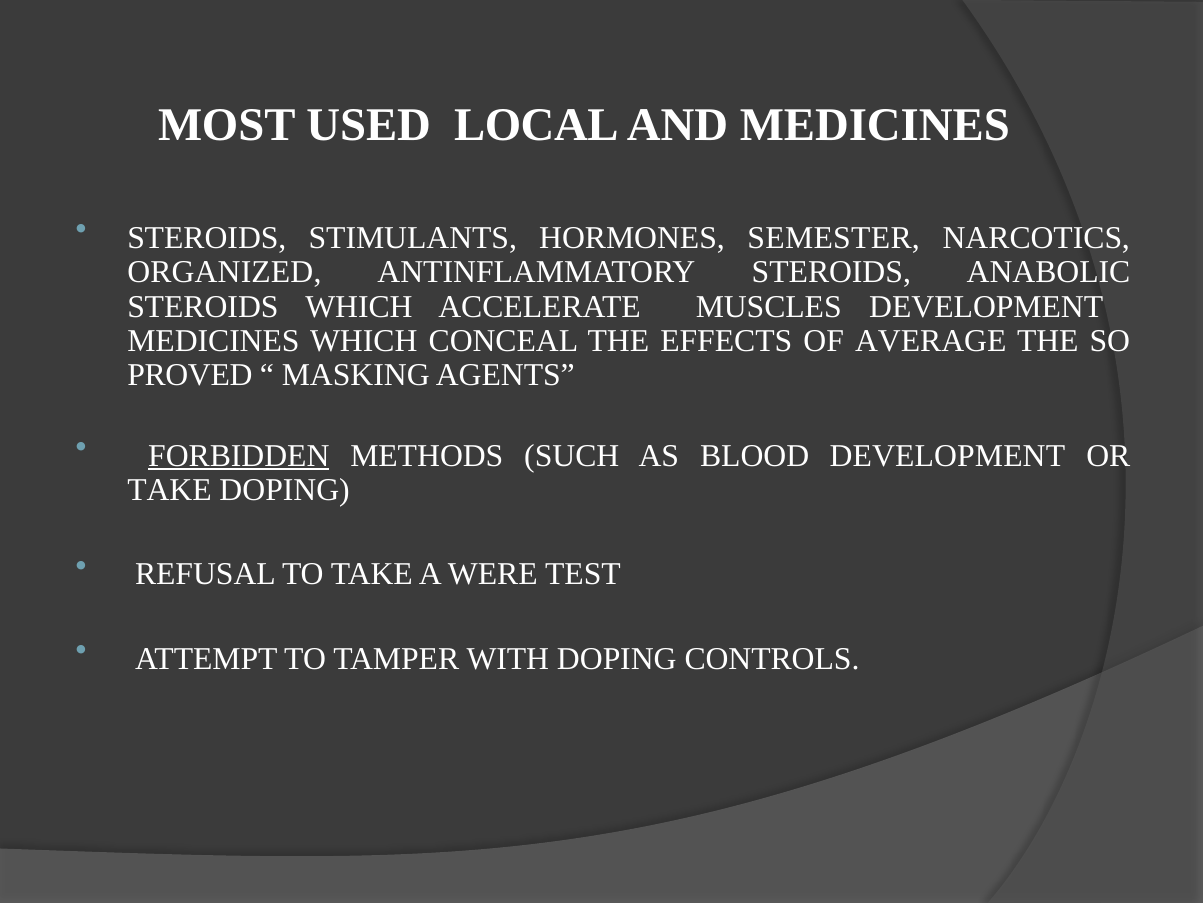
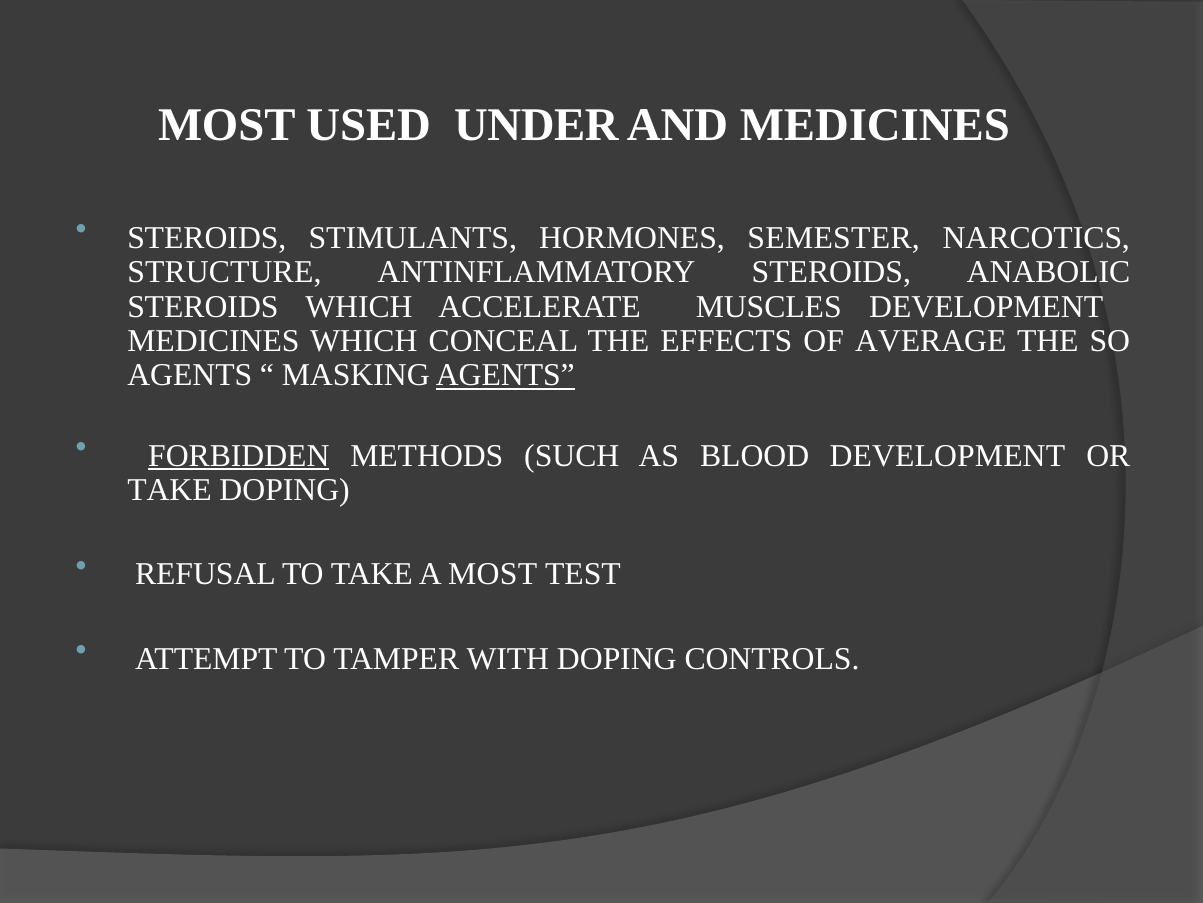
LOCAL: LOCAL -> UNDER (536, 125)
ORGANIZED: ORGANIZED -> STRUCTURE (224, 272)
PROVED: PROVED -> AGENTS (190, 375)
AGENTS underline: none -> present (505, 375)
A WERE: WERE -> MOST (493, 574)
